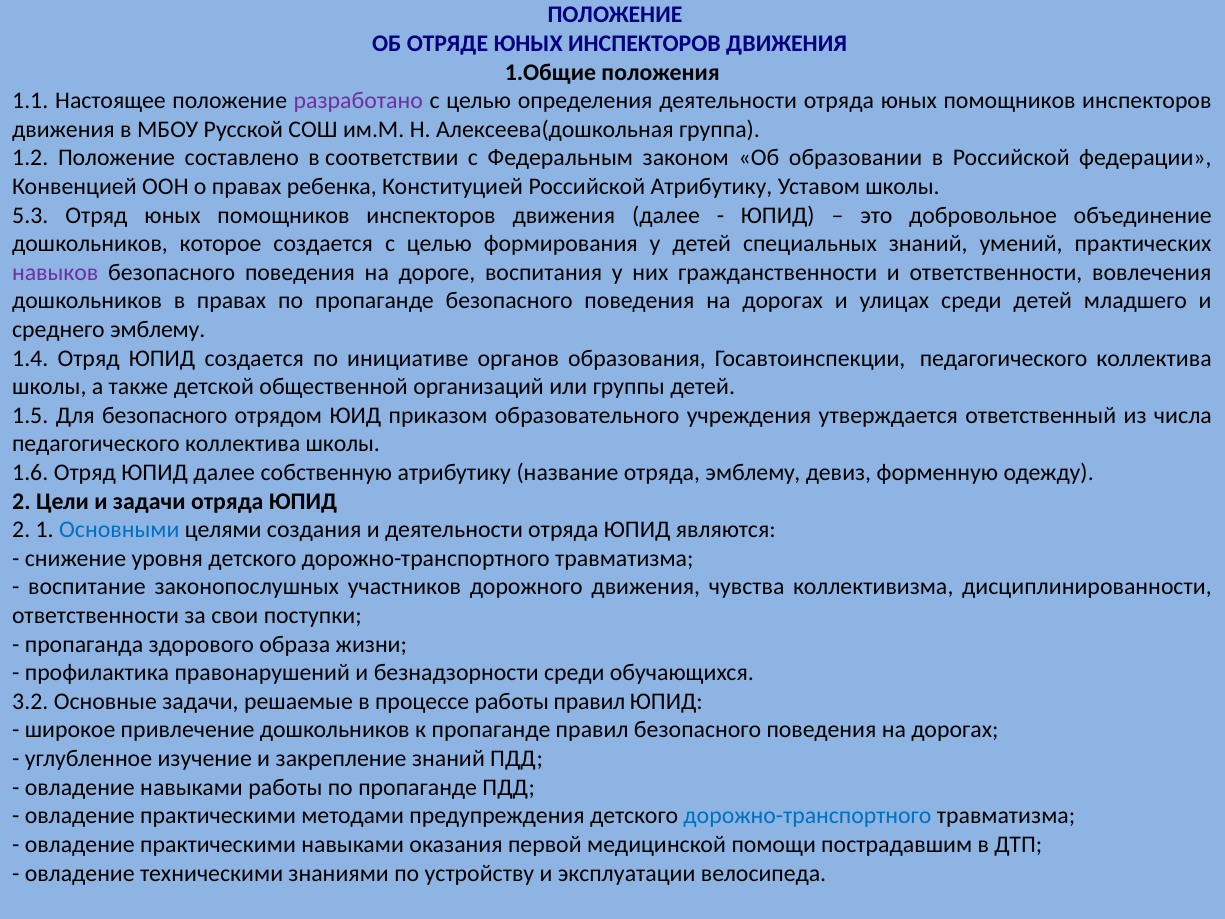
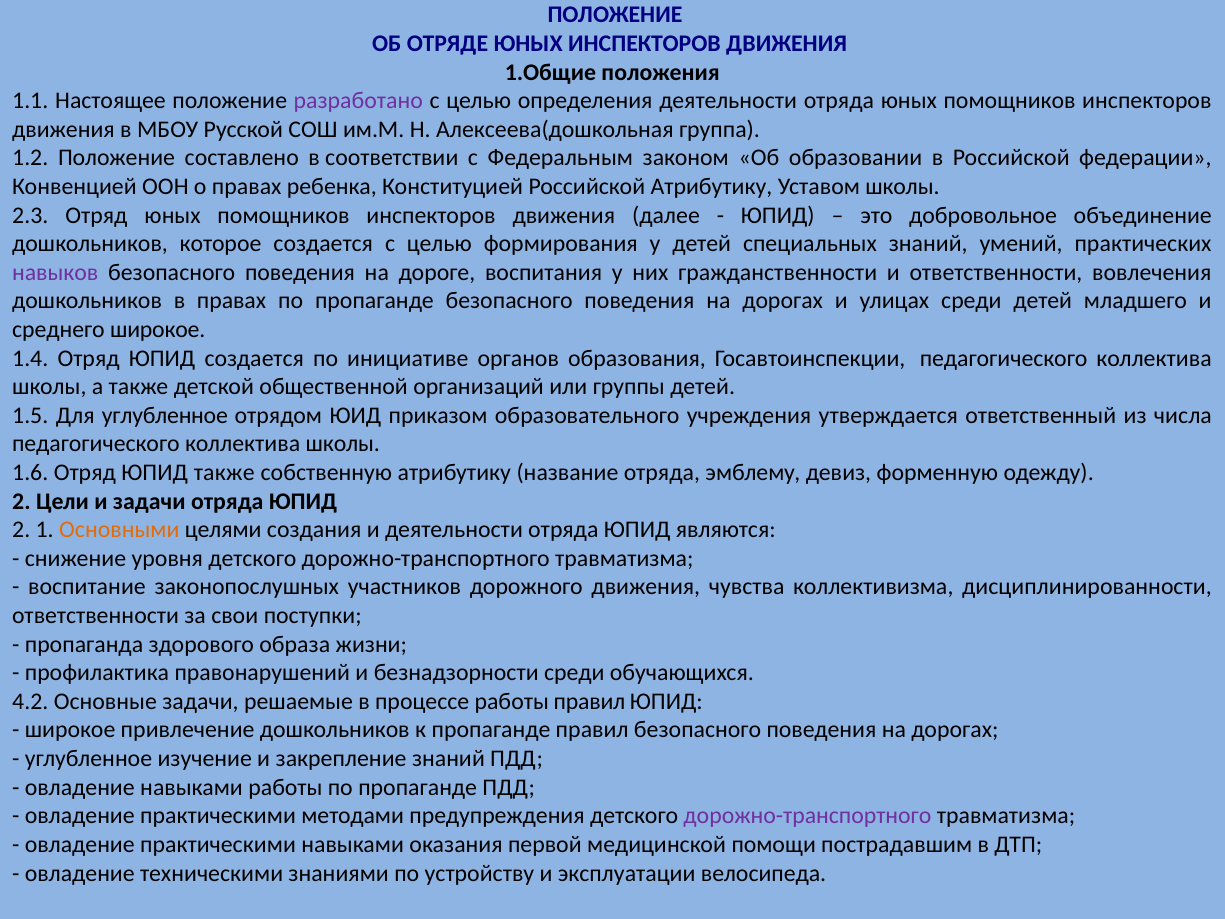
5.3: 5.3 -> 2.3 (30, 215)
среднего эмблему: эмблему -> широкое (158, 330)
Для безопасного: безопасного -> углубленное (165, 415)
ЮПИД далее: далее -> также (224, 473)
Основными colour: blue -> orange (119, 530)
3.2: 3.2 -> 4.2 (30, 701)
дорожно-транспортного colour: blue -> purple (807, 816)
